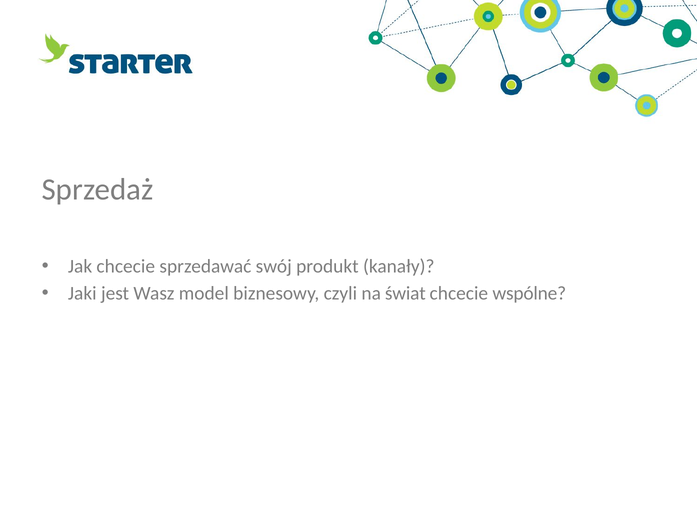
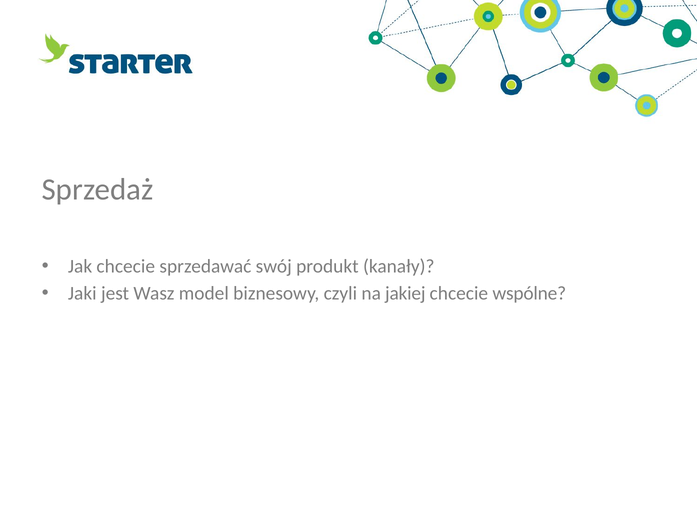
świat: świat -> jakiej (405, 293)
